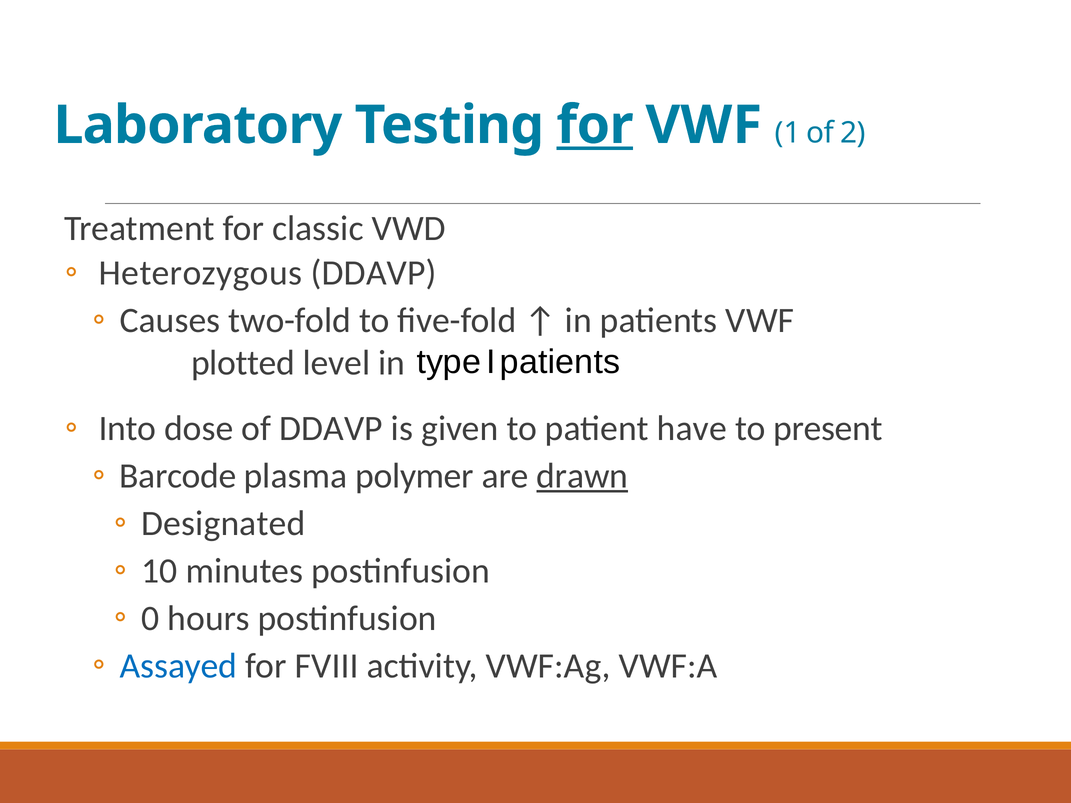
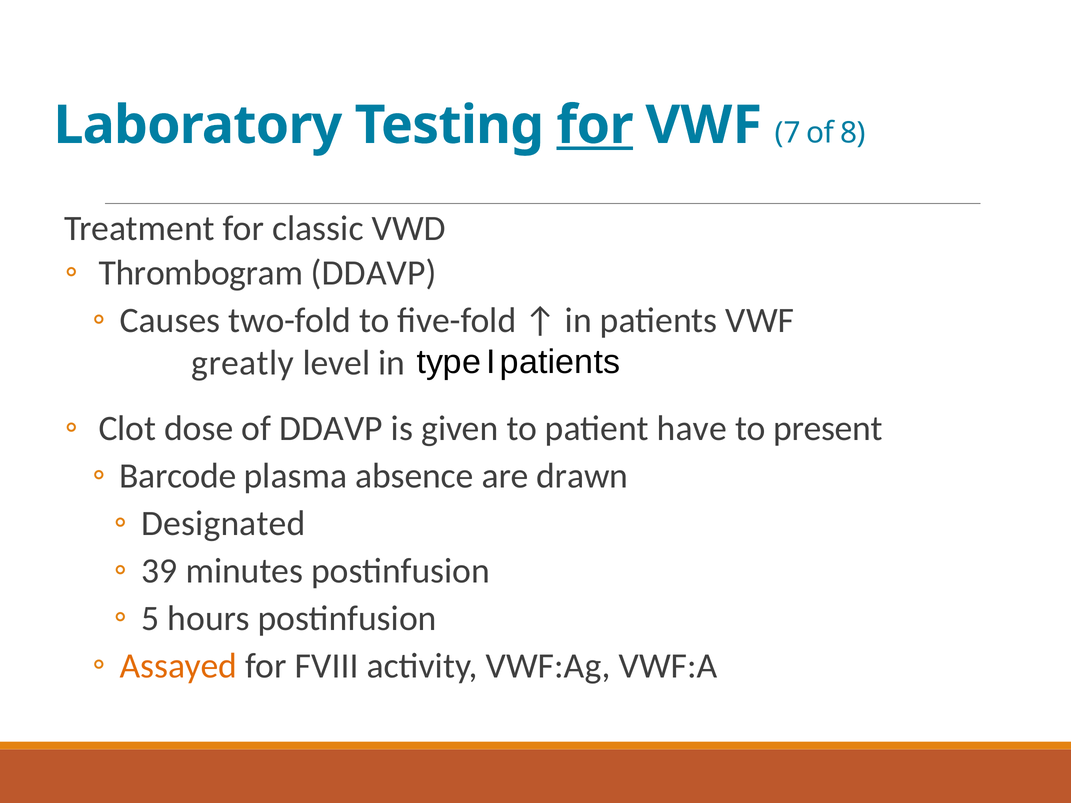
1: 1 -> 7 (788, 133)
2: 2 -> 8 (853, 133)
Heterozygous: Heterozygous -> Thrombogram (201, 273)
plotted: plotted -> greatly (243, 363)
Into: Into -> Clot (127, 429)
polymer: polymer -> absence (414, 476)
drawn underline: present -> none (582, 476)
10: 10 -> 39 (159, 571)
0: 0 -> 5 (150, 618)
Assayed colour: blue -> orange (179, 666)
